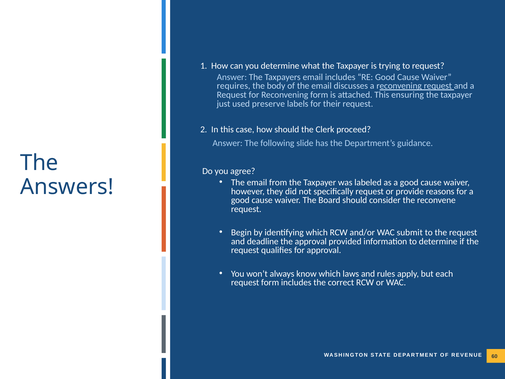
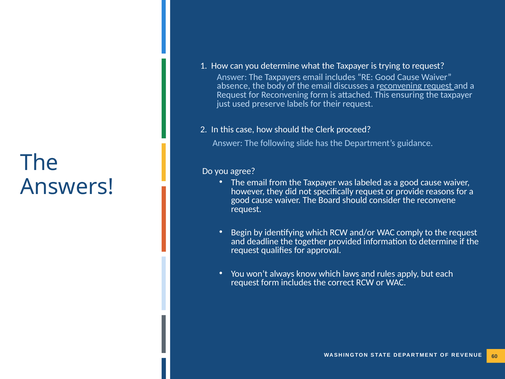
requires: requires -> absence (234, 86)
submit: submit -> comply (410, 232)
the approval: approval -> together (311, 241)
